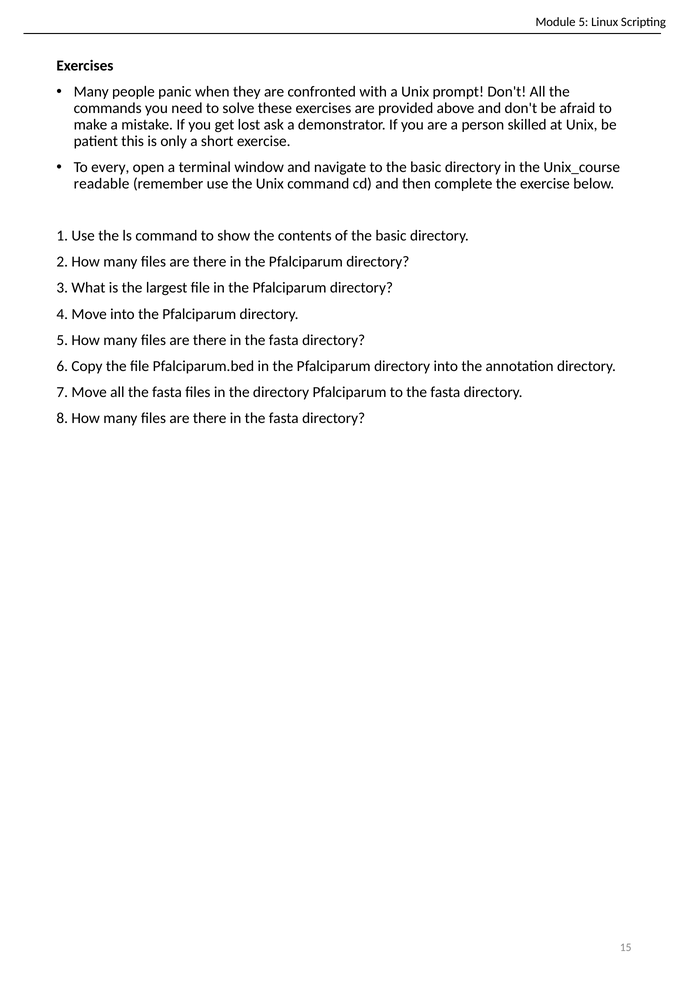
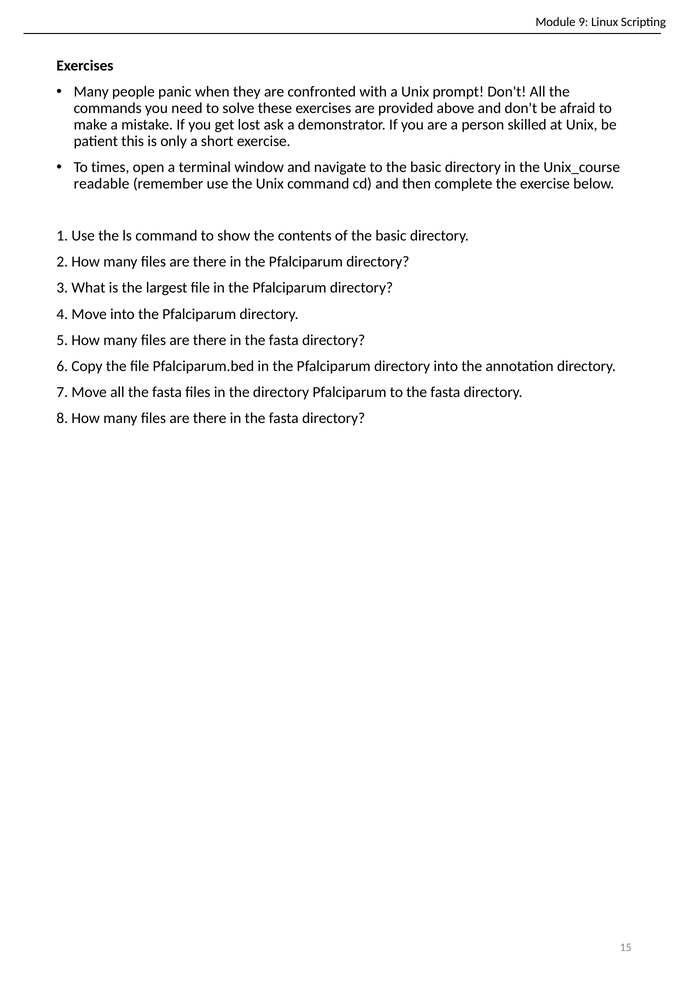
Module 5: 5 -> 9 (583, 22)
every: every -> times (110, 167)
